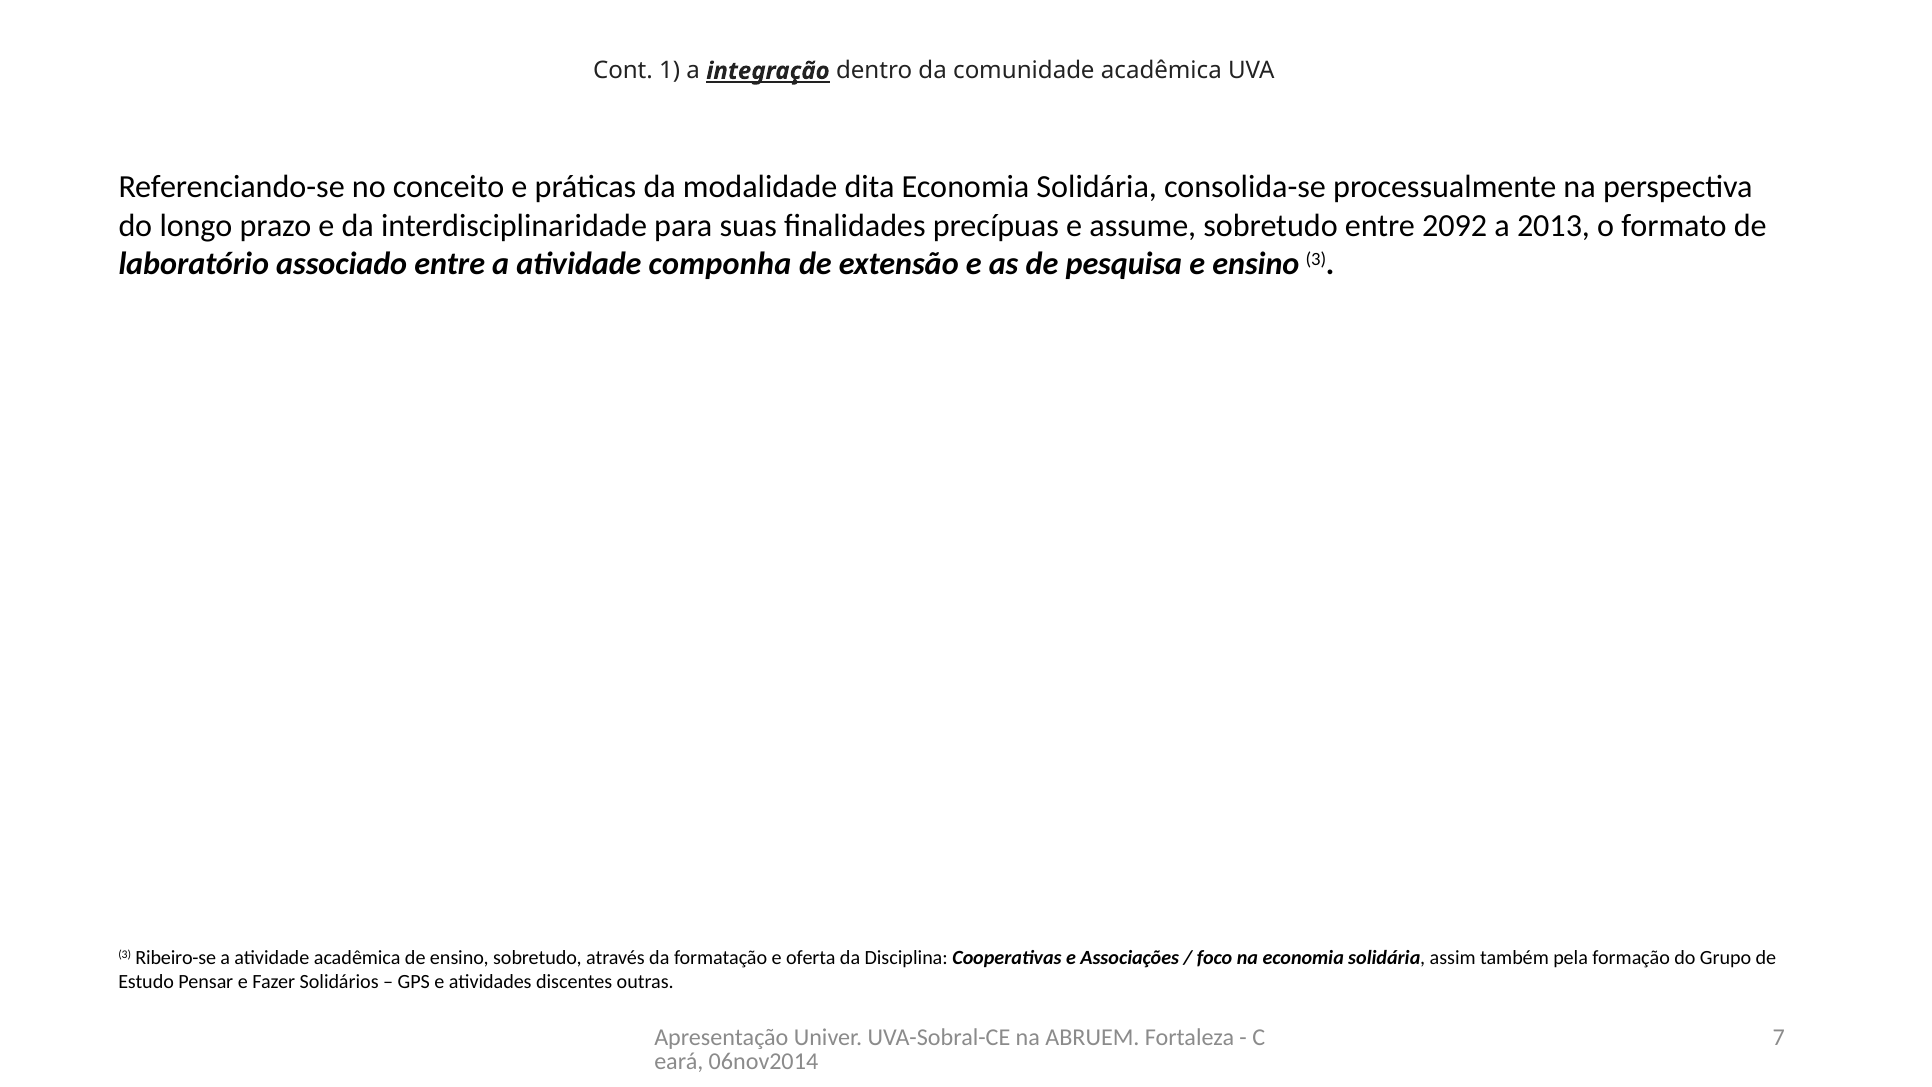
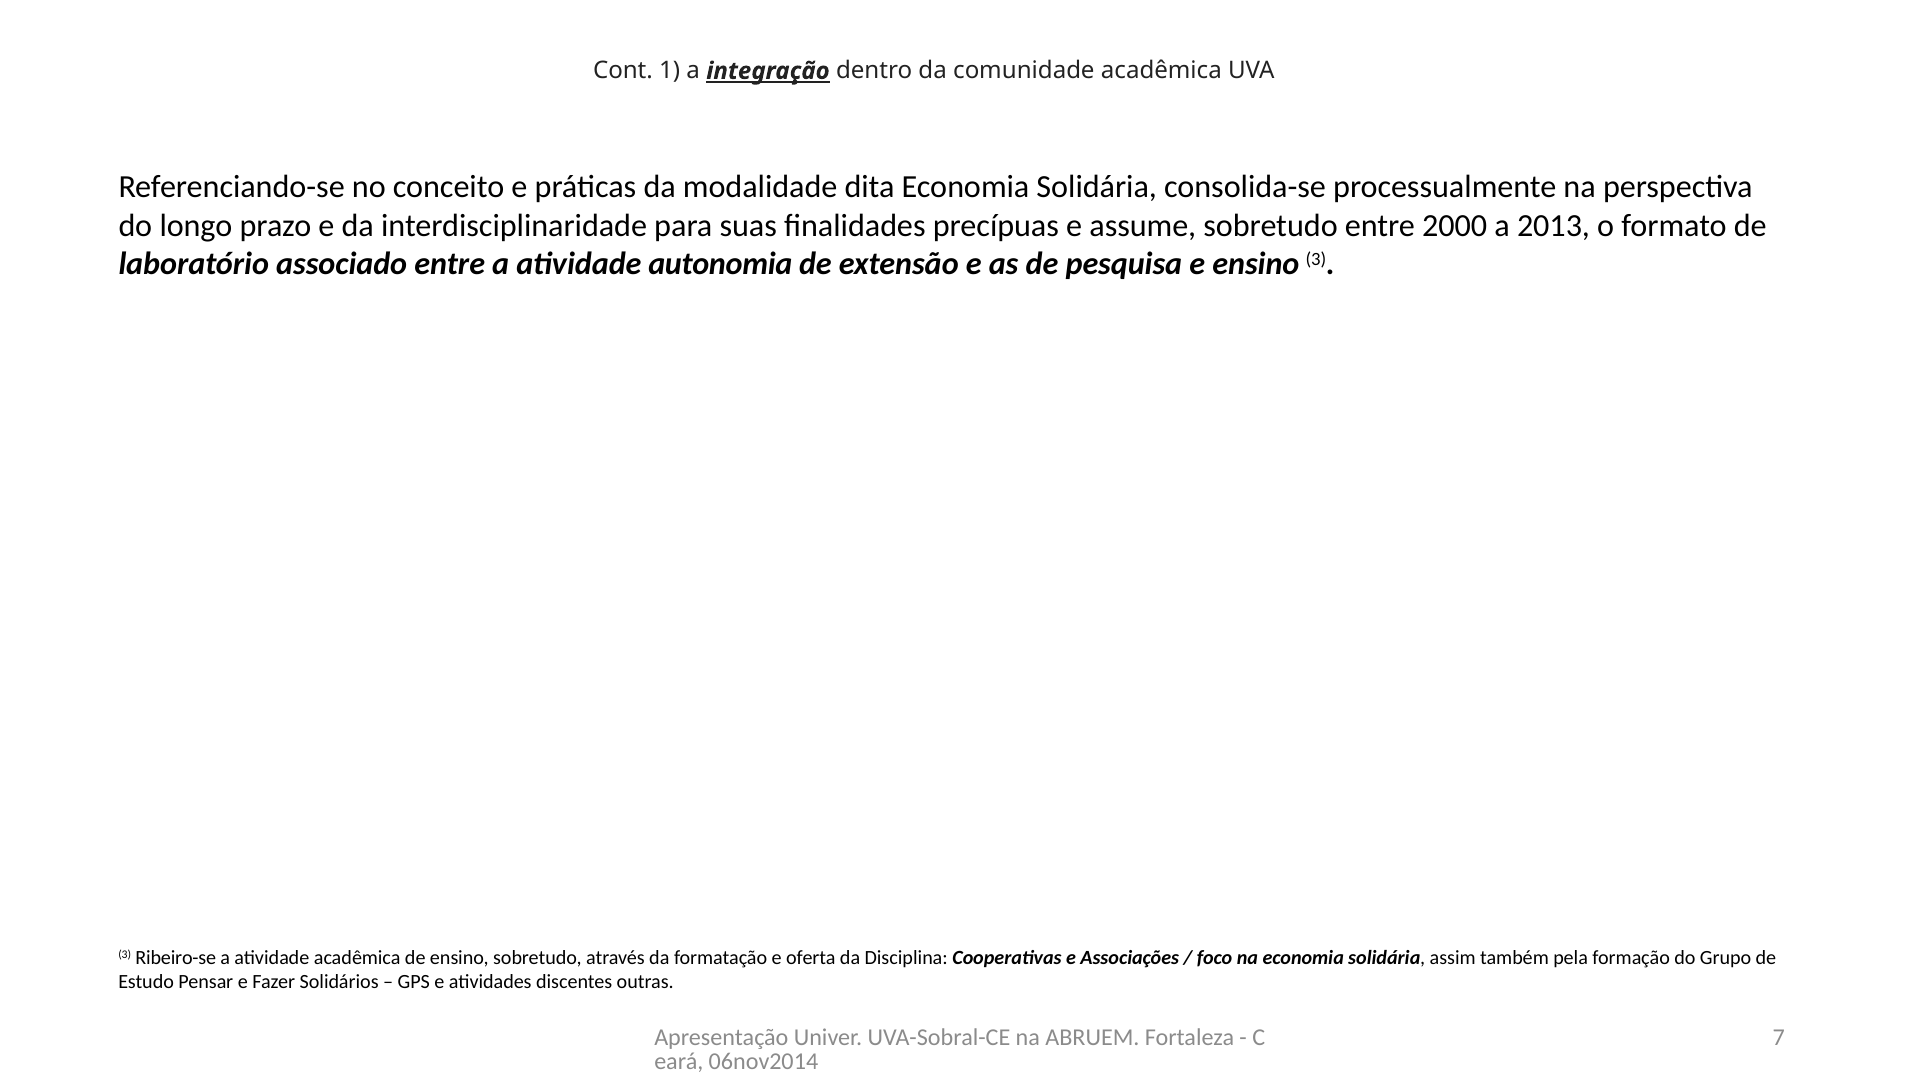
2092: 2092 -> 2000 (1455, 225)
componha: componha -> autonomia (720, 264)
